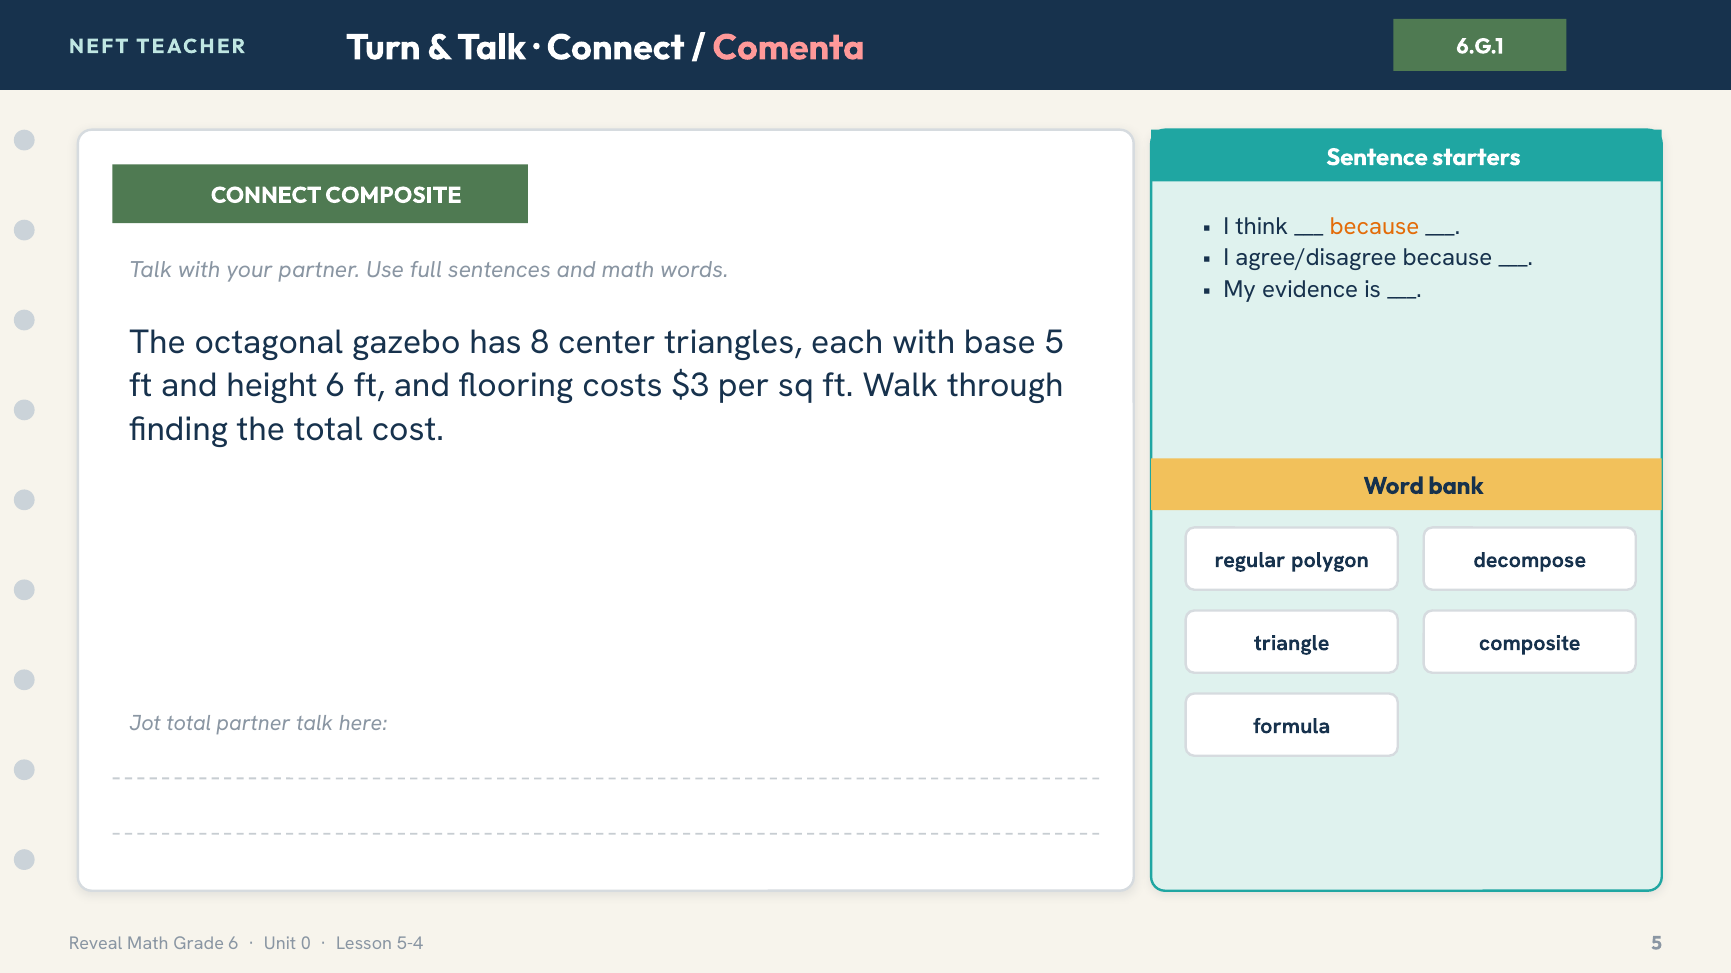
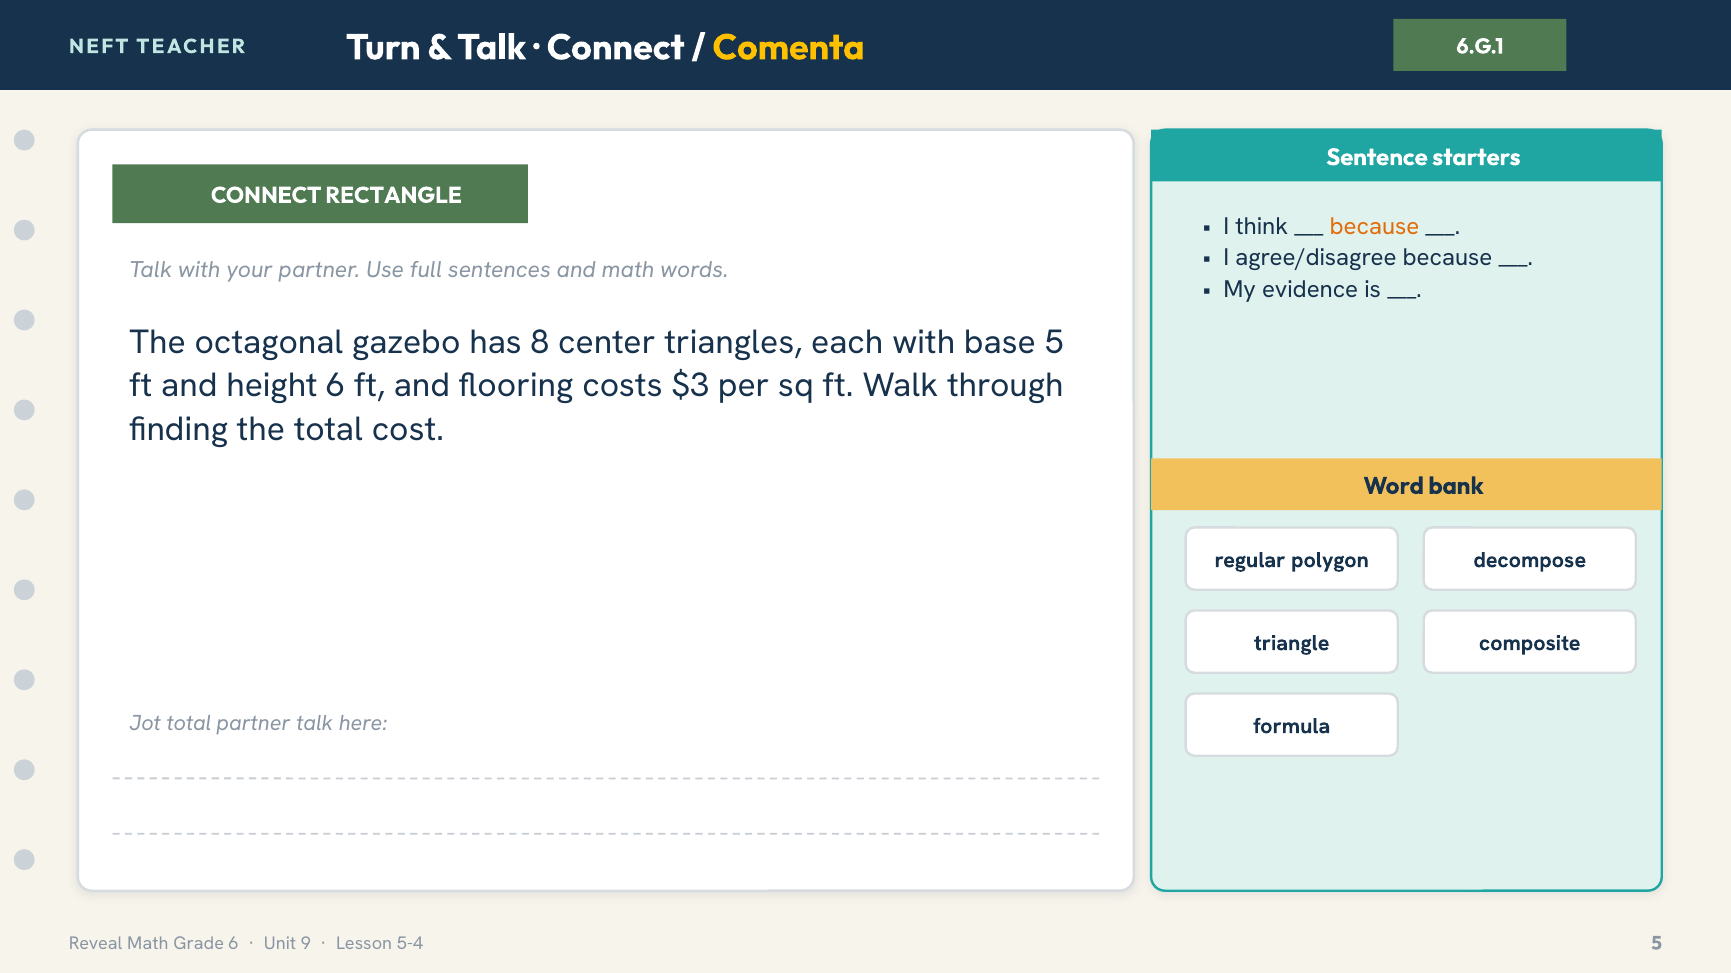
Comenta colour: pink -> yellow (789, 48)
COMPOSITE: COMPOSITE -> RECTANGLE (394, 195)
0: 0 -> 9 (306, 944)
